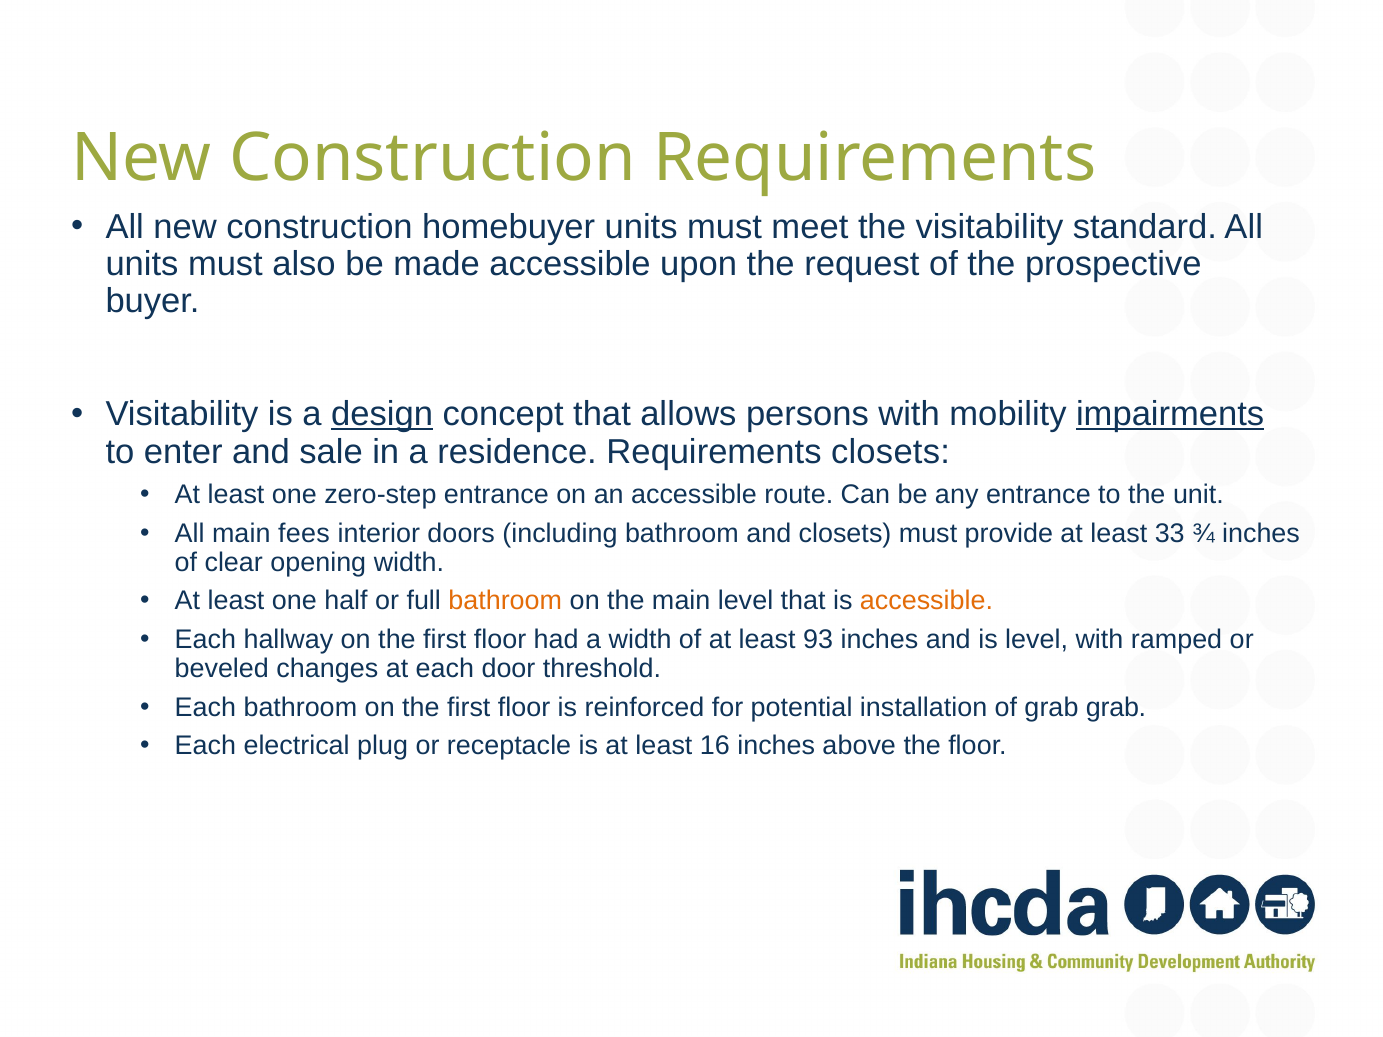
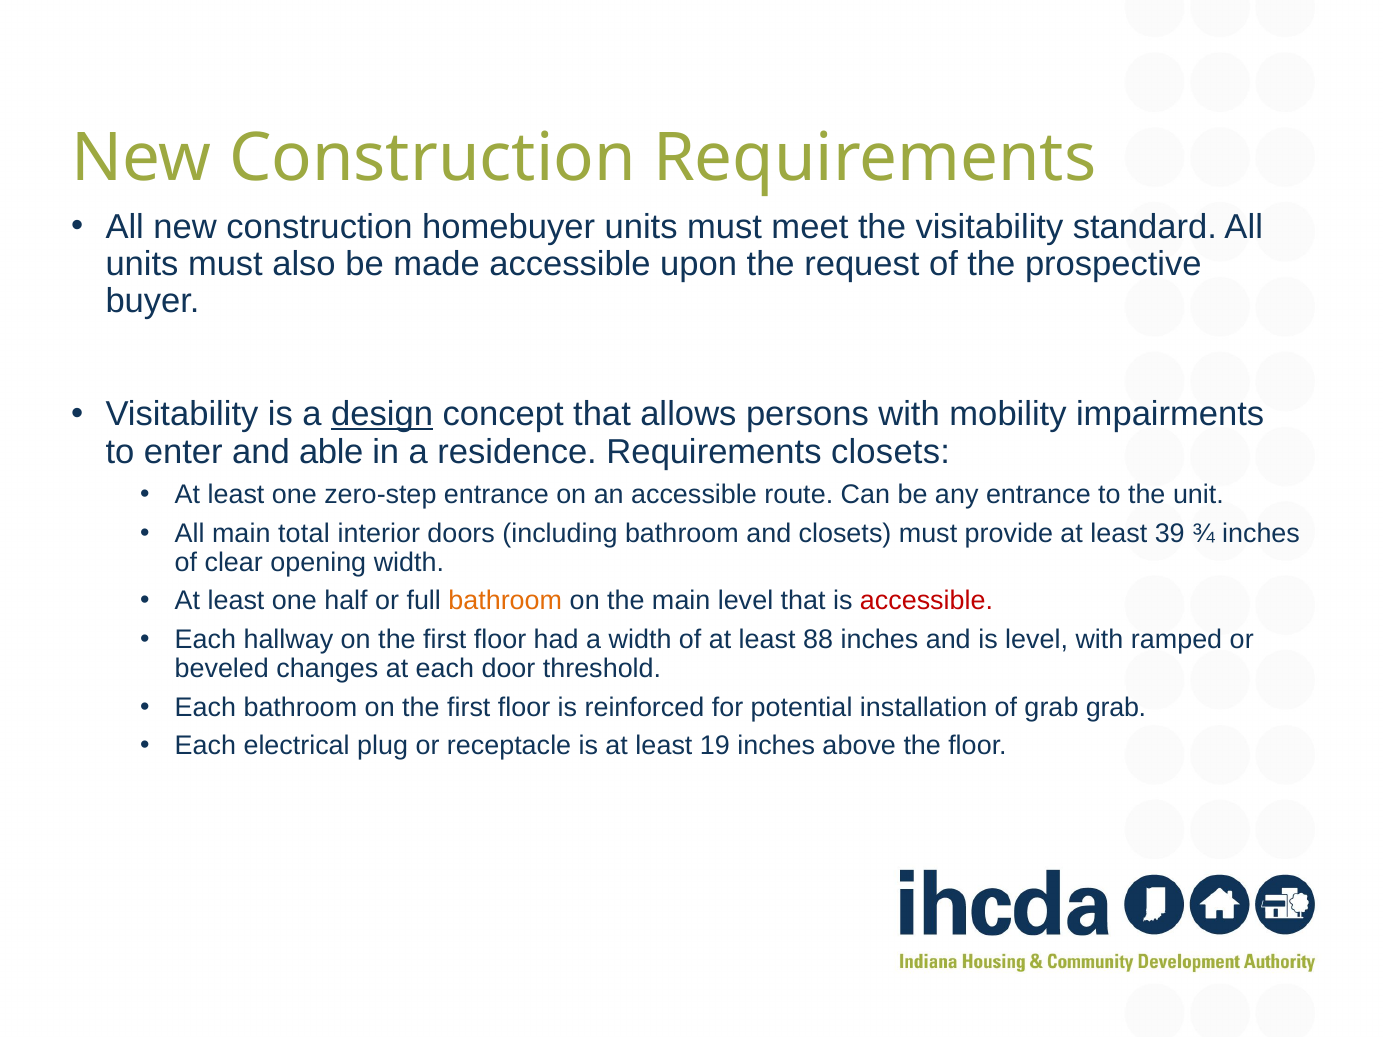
impairments underline: present -> none (1170, 415)
sale: sale -> able (331, 452)
fees: fees -> total (304, 533)
33: 33 -> 39 (1170, 533)
accessible colour: orange -> red (926, 601)
93: 93 -> 88 (818, 640)
16: 16 -> 19 (715, 746)
